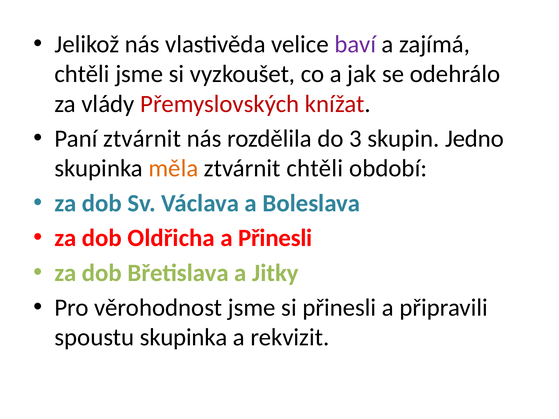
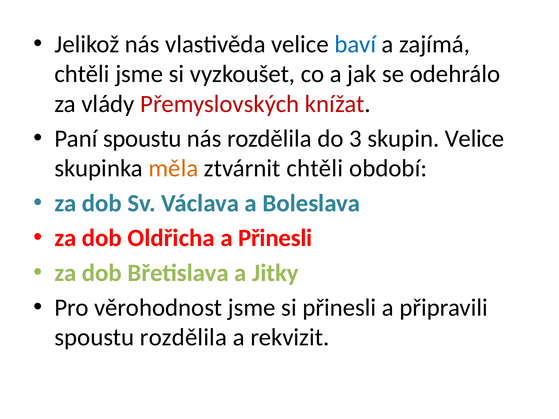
baví colour: purple -> blue (355, 44)
Paní ztvárnit: ztvárnit -> spoustu (142, 139)
skupin Jedno: Jedno -> Velice (474, 139)
spoustu skupinka: skupinka -> rozdělila (183, 338)
